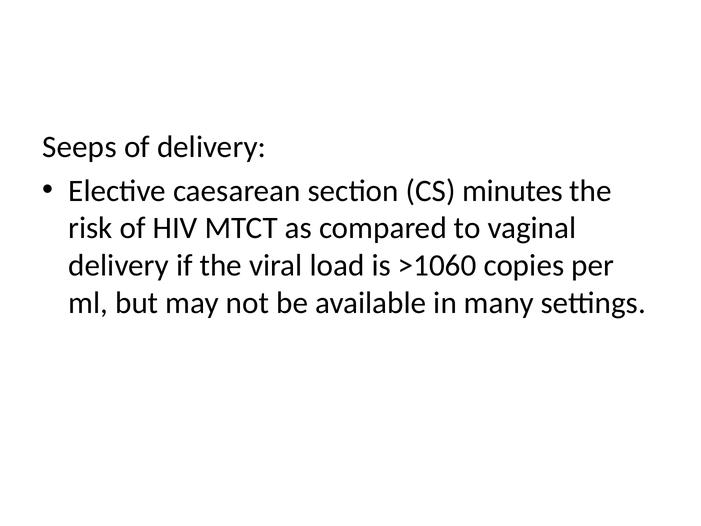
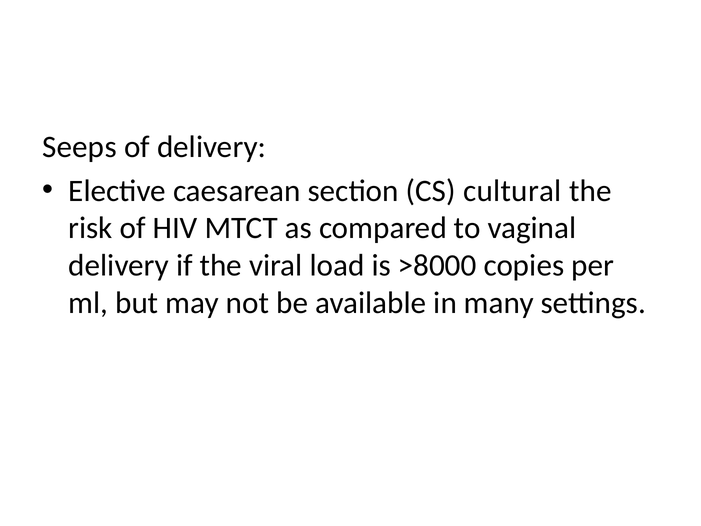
minutes: minutes -> cultural (512, 191)
>1060: >1060 -> >8000 (437, 265)
